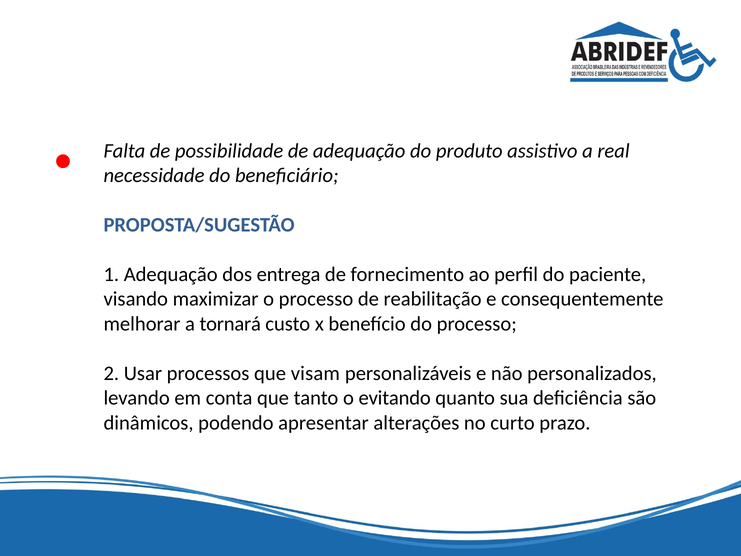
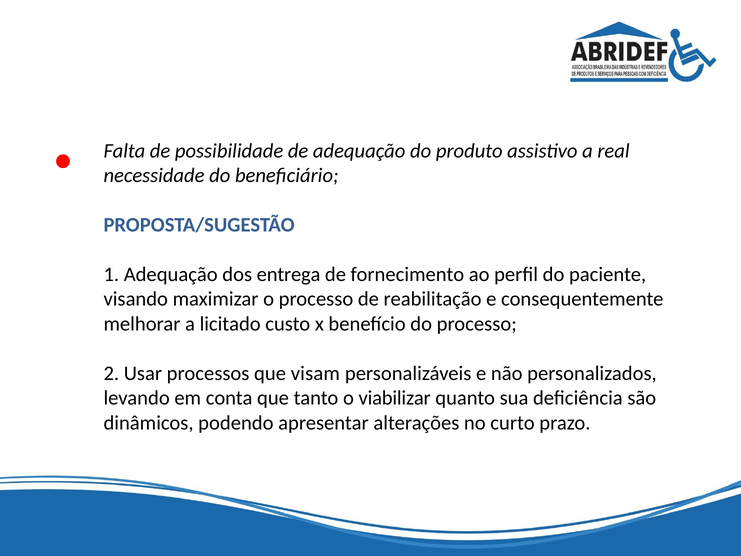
tornará: tornará -> licitado (230, 324)
evitando: evitando -> viabilizar (395, 398)
